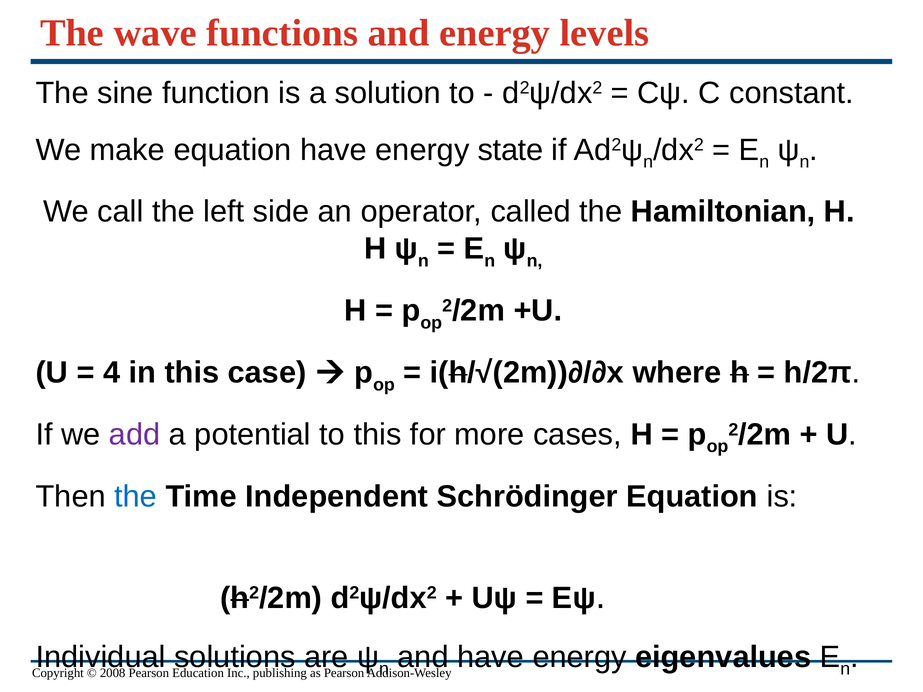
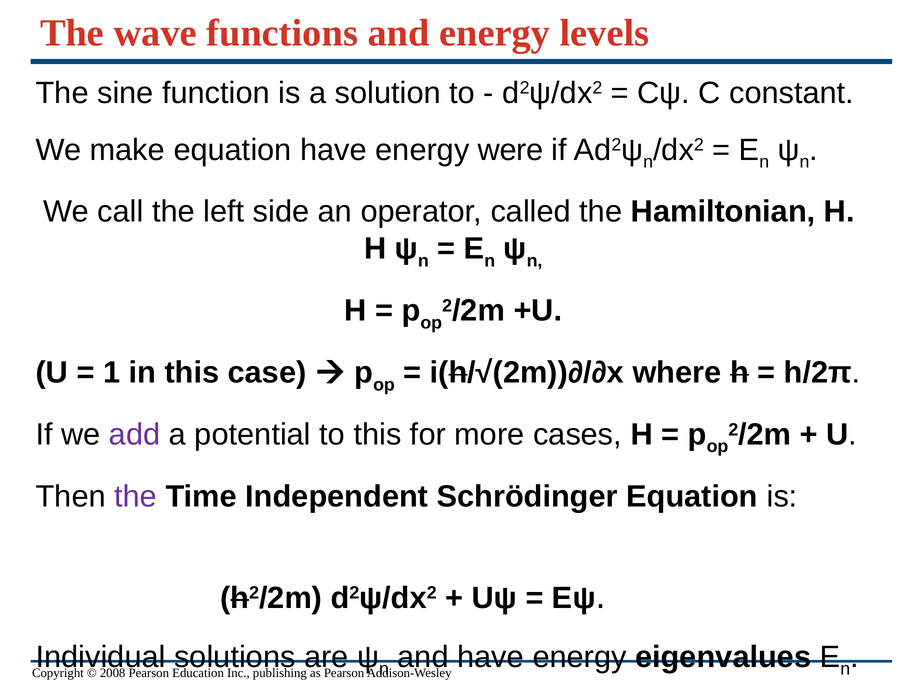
state: state -> were (511, 150)
4: 4 -> 1 (112, 373)
the colour: blue -> purple (136, 497)
